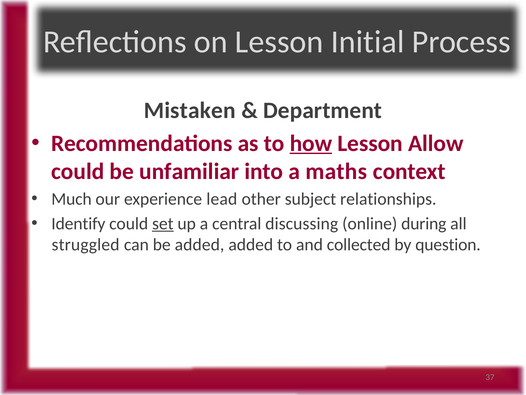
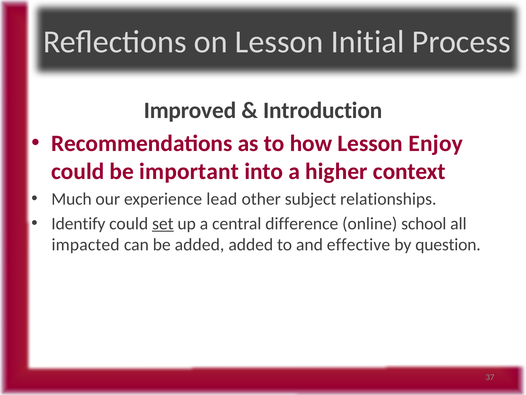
Mistaken: Mistaken -> Improved (190, 110)
Department: Department -> Introduction (323, 110)
how underline: present -> none (311, 143)
Allow: Allow -> Enjoy (436, 143)
unfamiliar: unfamiliar -> important (189, 171)
maths: maths -> higher (336, 171)
discussing: discussing -> difference (302, 223)
during: during -> school (424, 223)
struggled: struggled -> impacted (86, 244)
collected: collected -> effective (359, 244)
